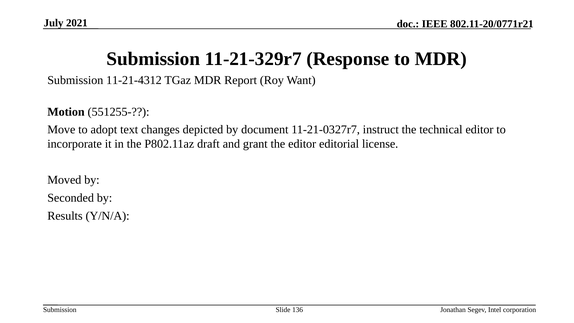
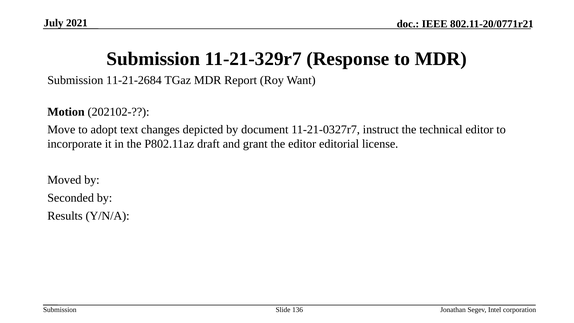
11-21-4312: 11-21-4312 -> 11-21-2684 (134, 80)
551255-: 551255- -> 202102- (119, 112)
